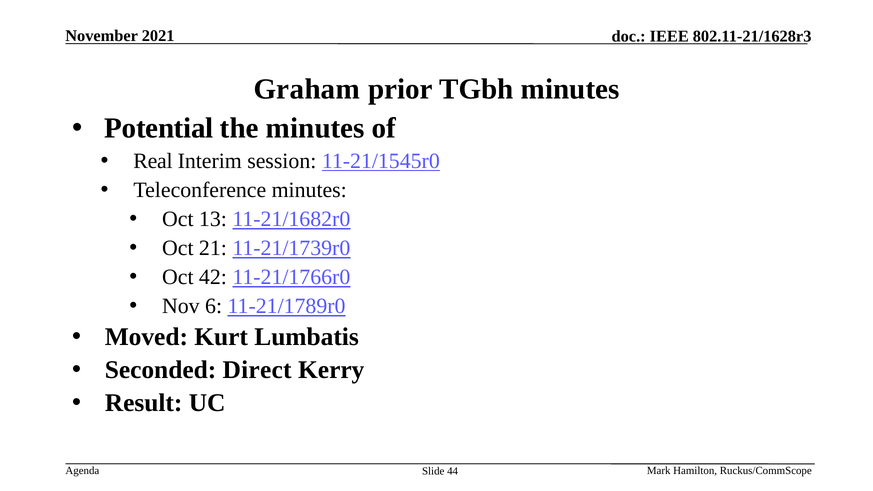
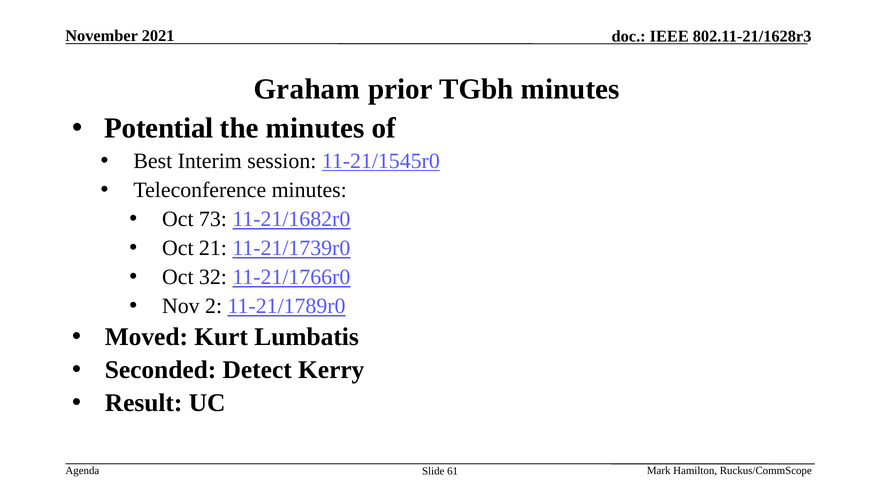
Real: Real -> Best (153, 161)
13: 13 -> 73 (213, 219)
42: 42 -> 32 (213, 277)
6: 6 -> 2 (214, 306)
Direct: Direct -> Detect (257, 370)
44: 44 -> 61 (453, 471)
